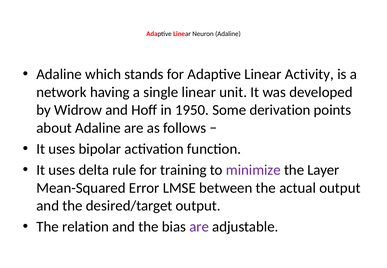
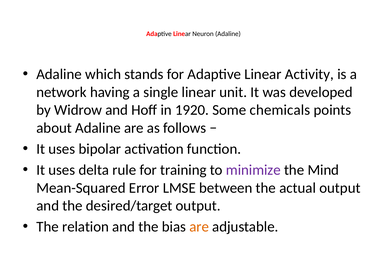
1950: 1950 -> 1920 (192, 110)
derivation: derivation -> chemicals (280, 110)
Layer: Layer -> Mind (323, 170)
are colour: purple -> orange (199, 227)
